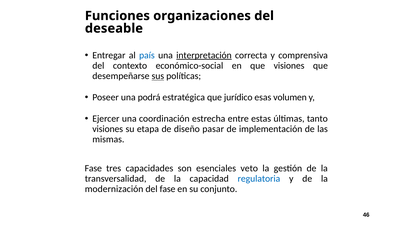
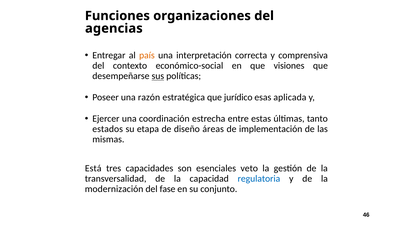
deseable: deseable -> agencias (114, 28)
país colour: blue -> orange (147, 55)
interpretación underline: present -> none (204, 55)
podrá: podrá -> razón (149, 97)
volumen: volumen -> aplicada (290, 97)
visiones: visiones -> estados (108, 129)
pasar: pasar -> áreas (213, 129)
Fase: Fase -> Está (93, 168)
